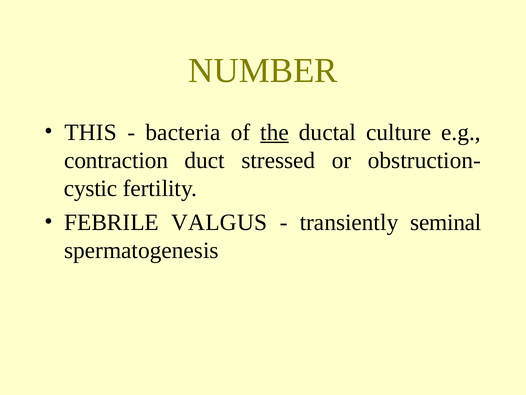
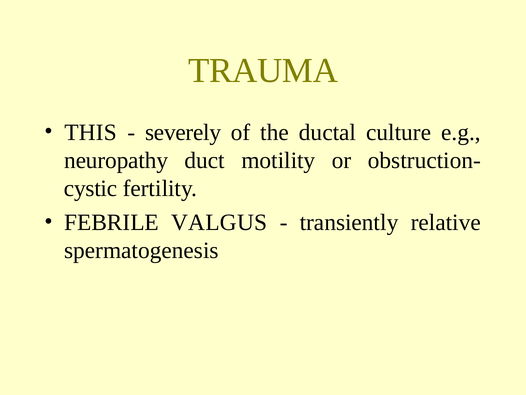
NUMBER: NUMBER -> TRAUMA (263, 70)
bacteria: bacteria -> severely (183, 132)
the underline: present -> none (275, 132)
contraction: contraction -> neuropathy (116, 160)
stressed: stressed -> motility (278, 160)
seminal: seminal -> relative (446, 222)
